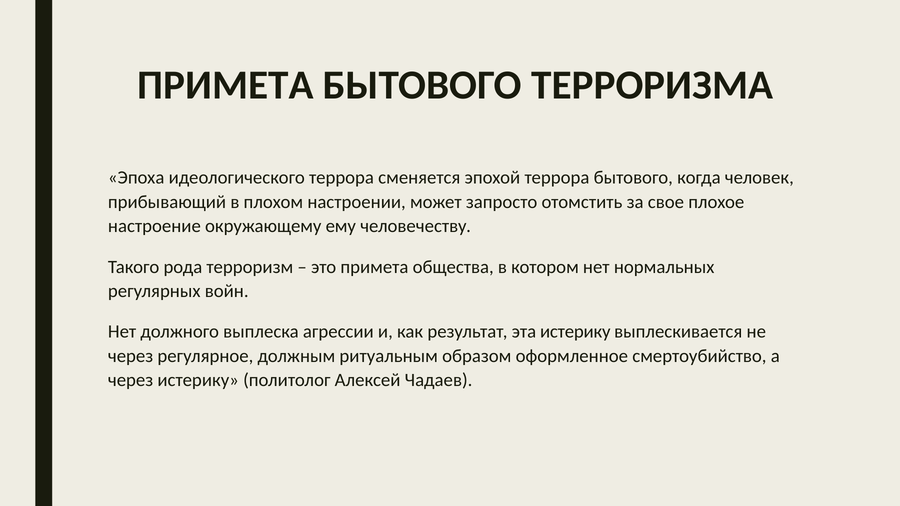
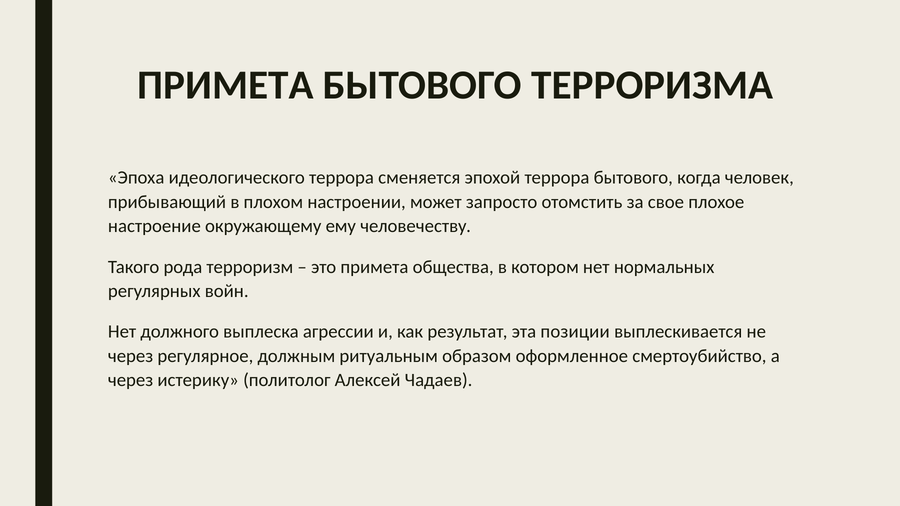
эта истерику: истерику -> позиции (575, 332)
